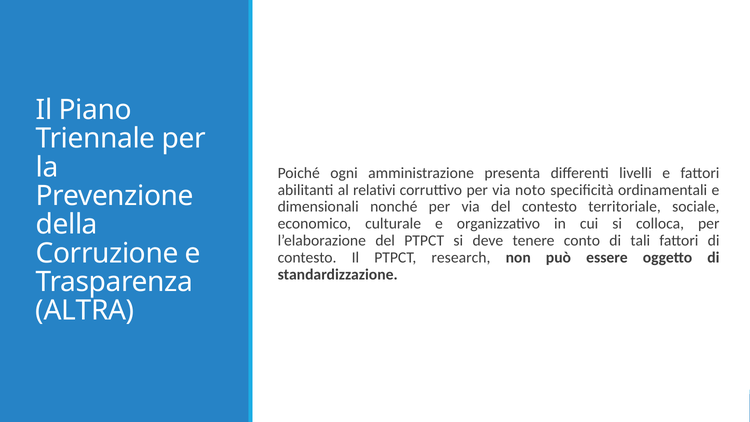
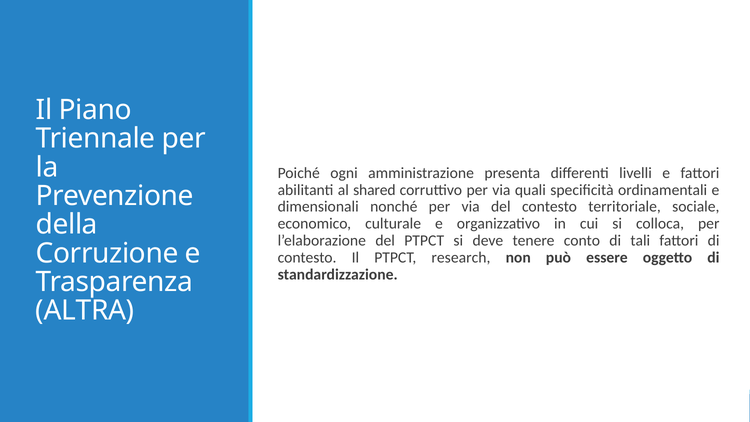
relativi: relativi -> shared (374, 190)
noto: noto -> quali (530, 190)
